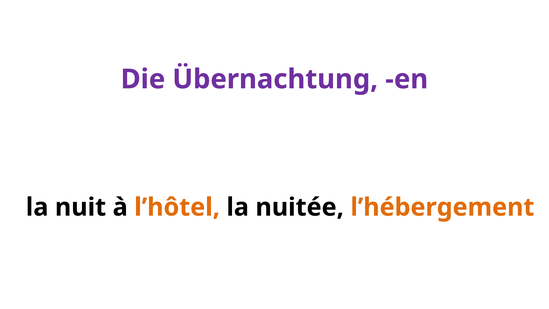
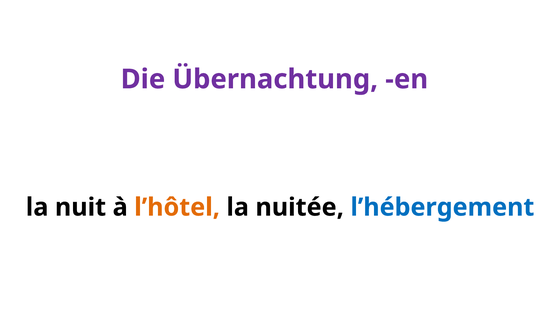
l’hébergement colour: orange -> blue (442, 207)
